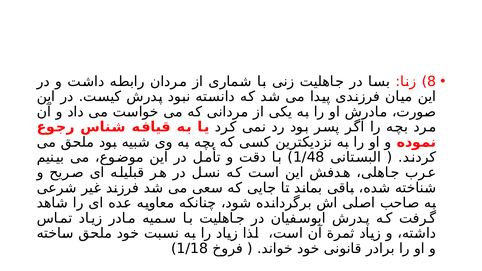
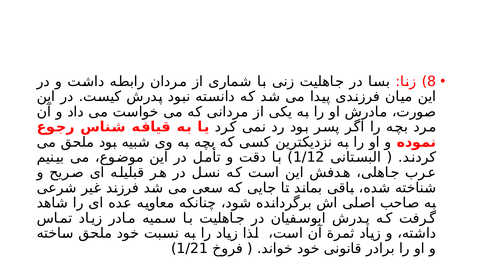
1/48: 1/48 -> 1/12 (309, 157)
1/18: 1/18 -> 1/21 (192, 249)
